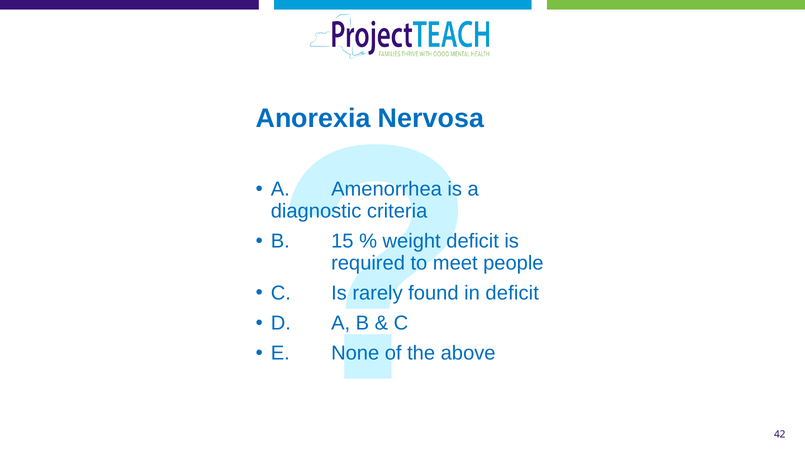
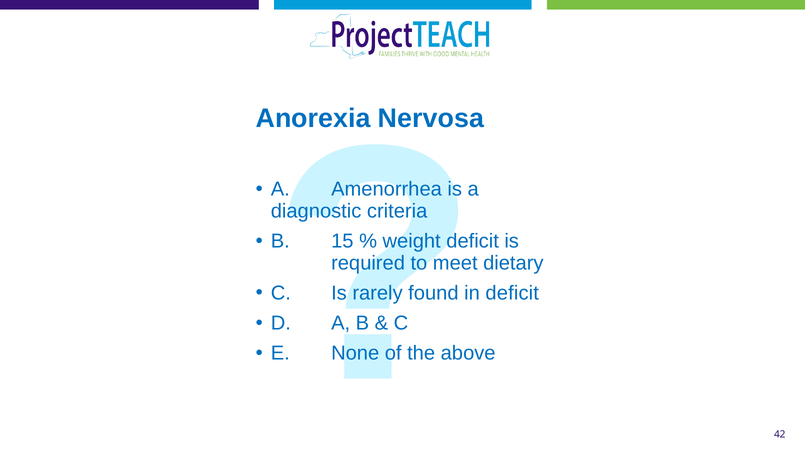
people: people -> dietary (513, 263)
